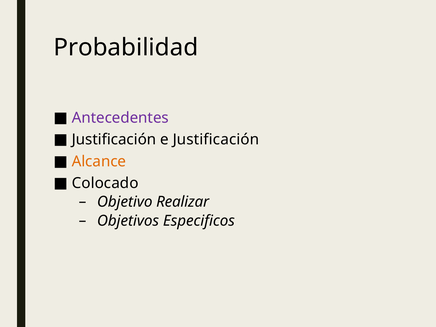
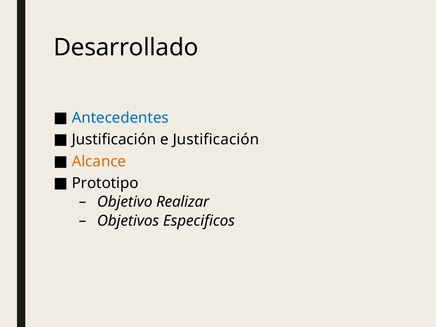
Probabilidad: Probabilidad -> Desarrollado (126, 48)
Antecedentes colour: purple -> blue (120, 118)
Colocado: Colocado -> Prototipo (105, 183)
